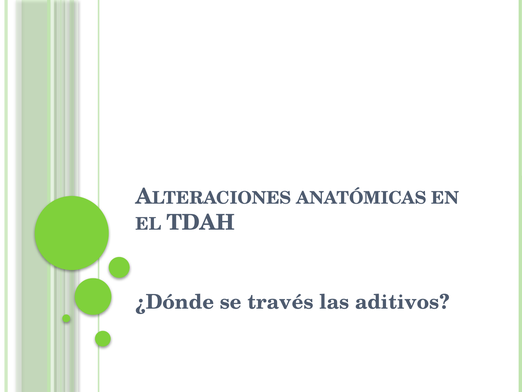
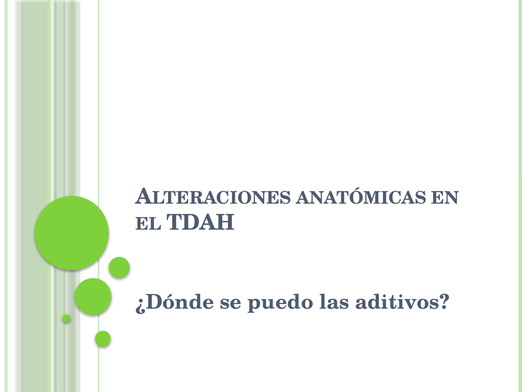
través: través -> puedo (280, 302)
